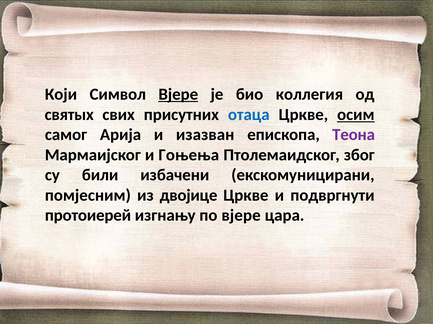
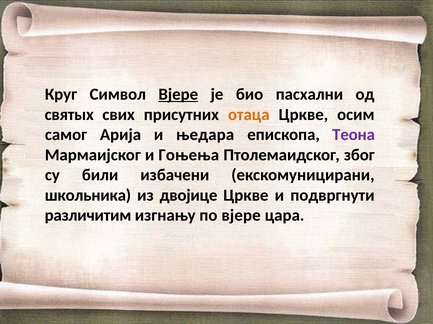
Који: Који -> Круг (61, 95)
коллегия: коллегия -> пасхални (309, 95)
отаца colour: blue -> orange (249, 115)
осим underline: present -> none (356, 115)
изазван: изазван -> њедара (205, 135)
помјесним: помјесним -> школьника (88, 196)
протоиерей: протоиерей -> различитим (88, 216)
